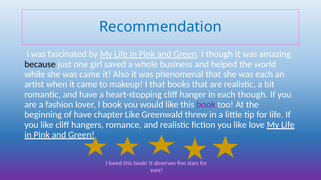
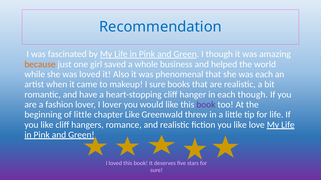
because colour: black -> orange (40, 64)
was came: came -> loved (90, 74)
I that: that -> sure (157, 85)
I book: book -> lover (112, 105)
of have: have -> little (83, 115)
